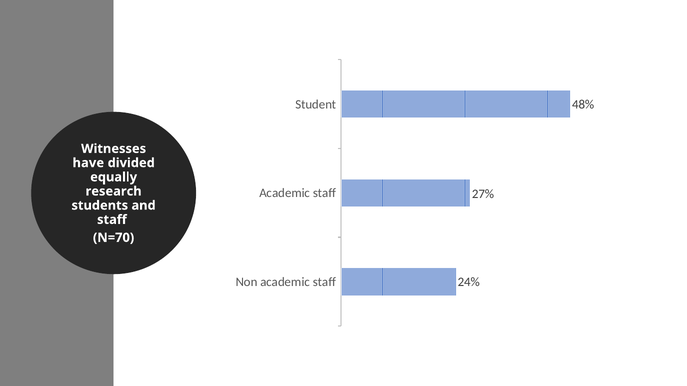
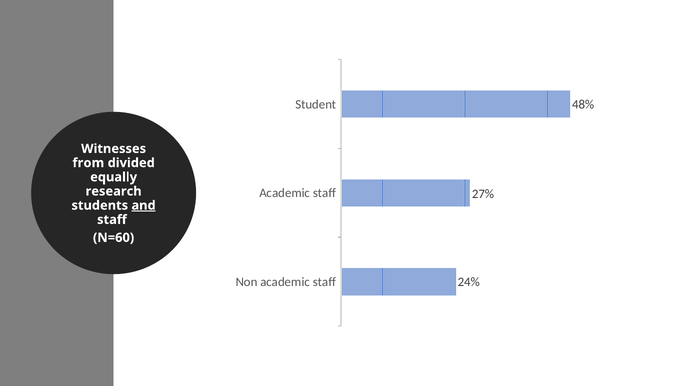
have: have -> from (88, 163)
and underline: none -> present (144, 206)
N=70: N=70 -> N=60 (114, 238)
